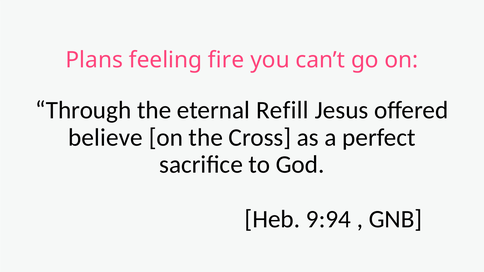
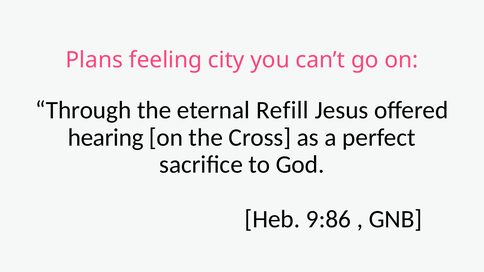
fire: fire -> city (226, 60)
believe: believe -> hearing (106, 138)
9:94: 9:94 -> 9:86 (328, 219)
